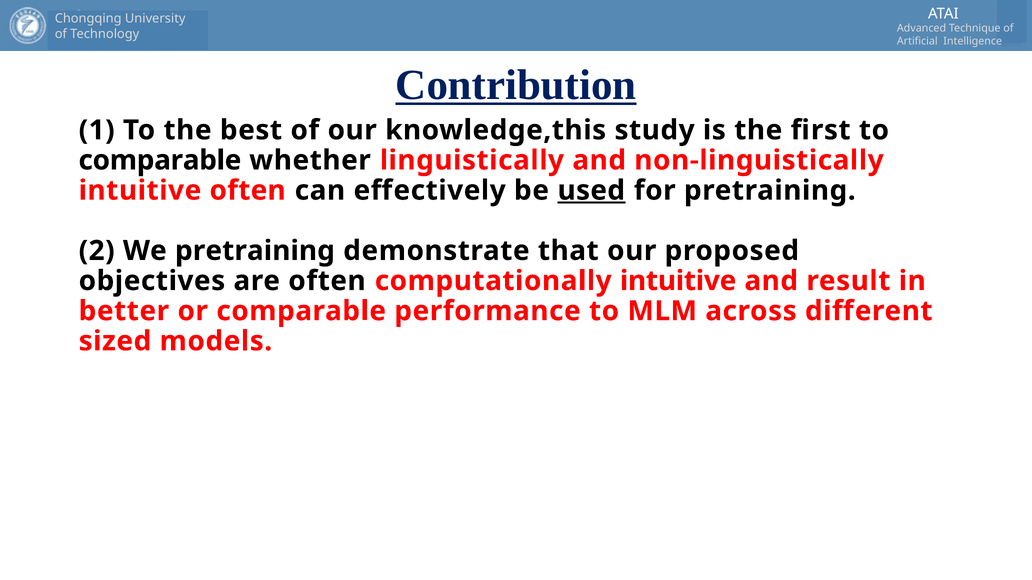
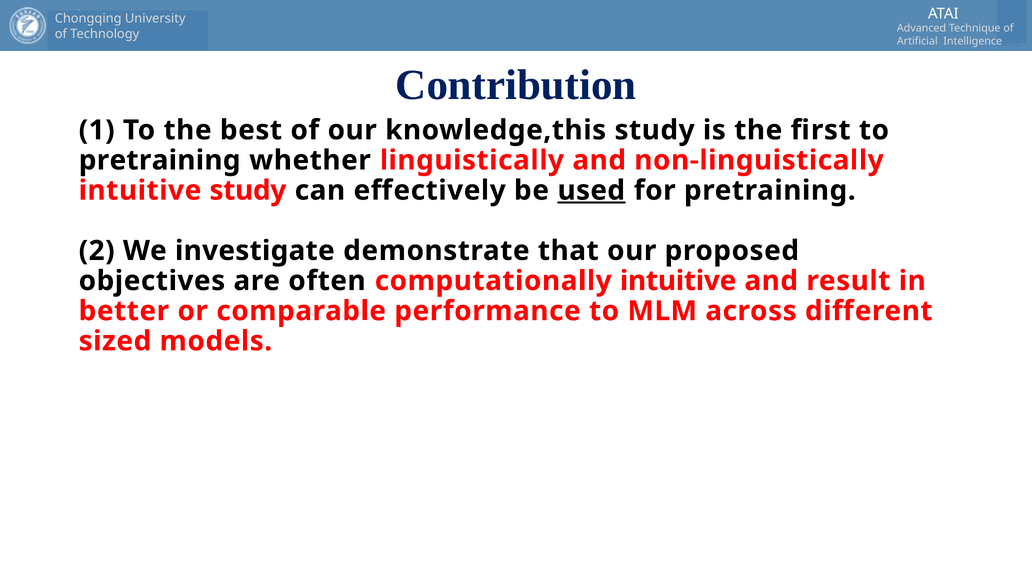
Contribution underline: present -> none (516, 85)
comparable: comparable -> pretraining (160, 160)
intuitive often: often -> study (248, 191)
We pretraining: pretraining -> investigate (255, 251)
